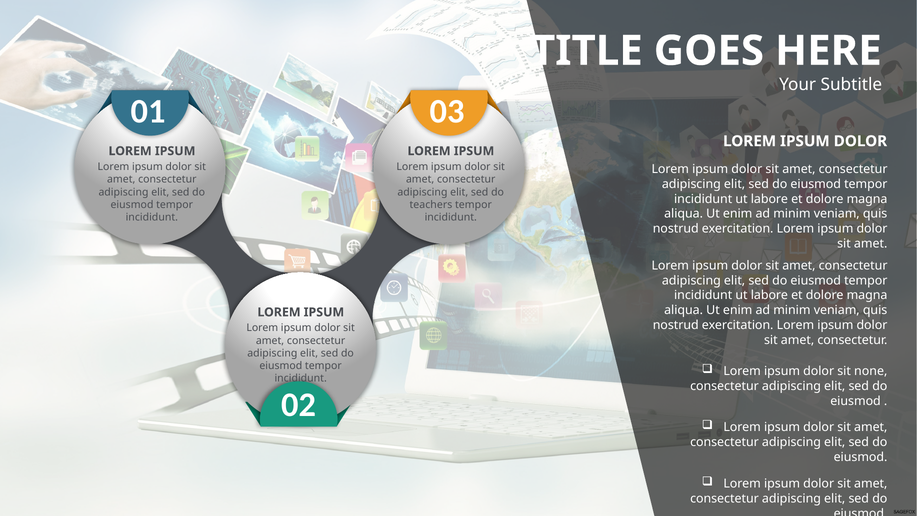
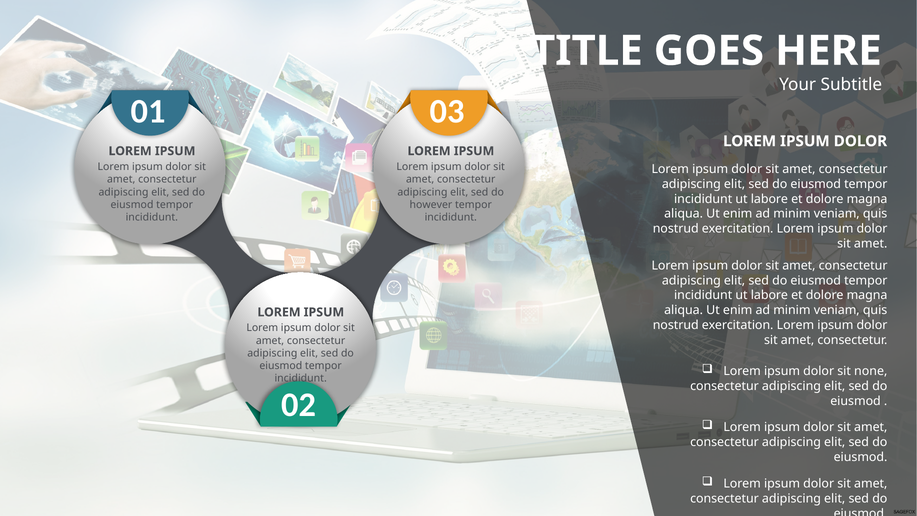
teachers: teachers -> however (431, 205)
